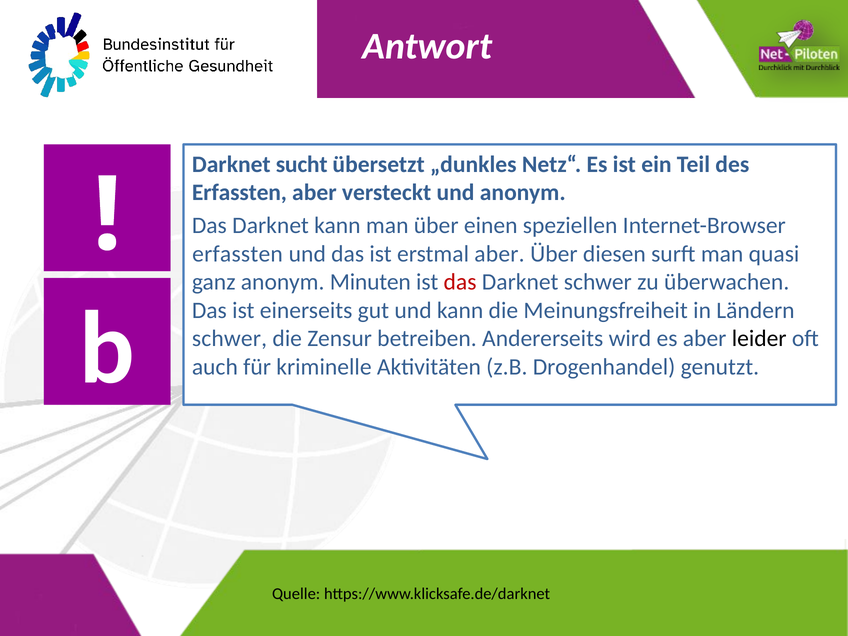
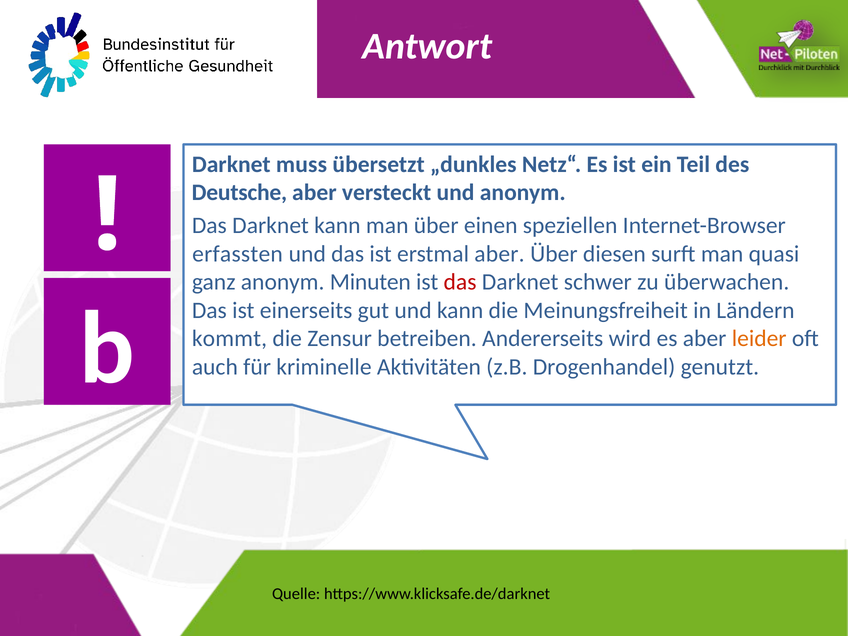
sucht: sucht -> muss (301, 164)
Erfassten: Erfassten -> Deutsche (239, 193)
schwer: schwer -> kommt (229, 339)
leider colour: black -> orange (759, 339)
